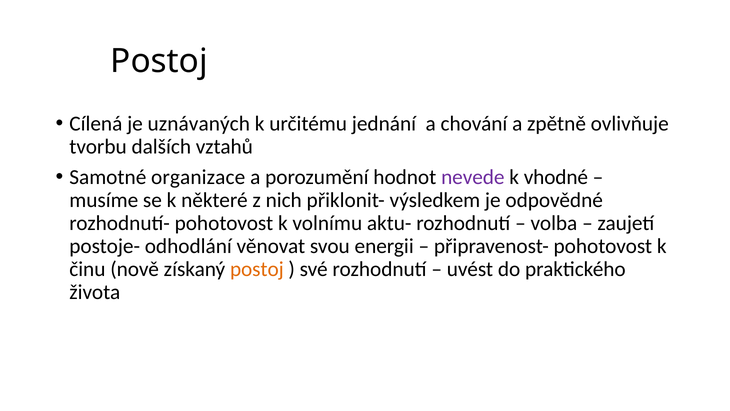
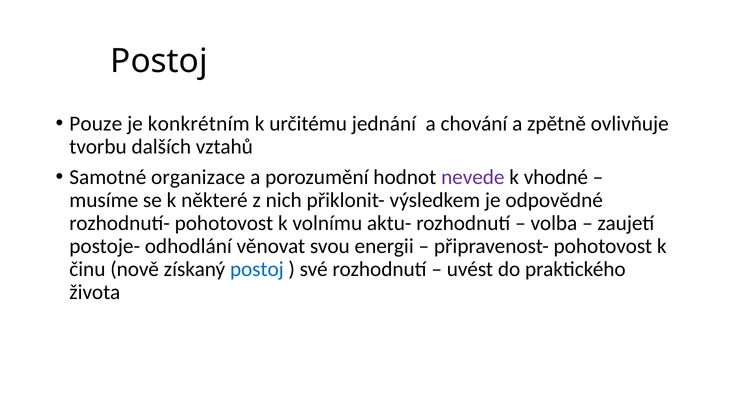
Cílená: Cílená -> Pouze (96, 123)
uznávaných: uznávaných -> konkrétním (199, 123)
postoj colour: orange -> blue (257, 269)
